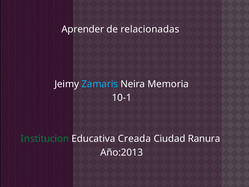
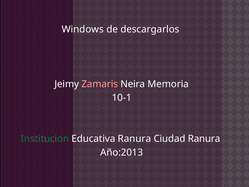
Aprender: Aprender -> Windows (83, 29)
relacionadas: relacionadas -> descargarlos (150, 29)
Zamaris colour: light blue -> pink (100, 84)
Educativa Creada: Creada -> Ranura (134, 139)
